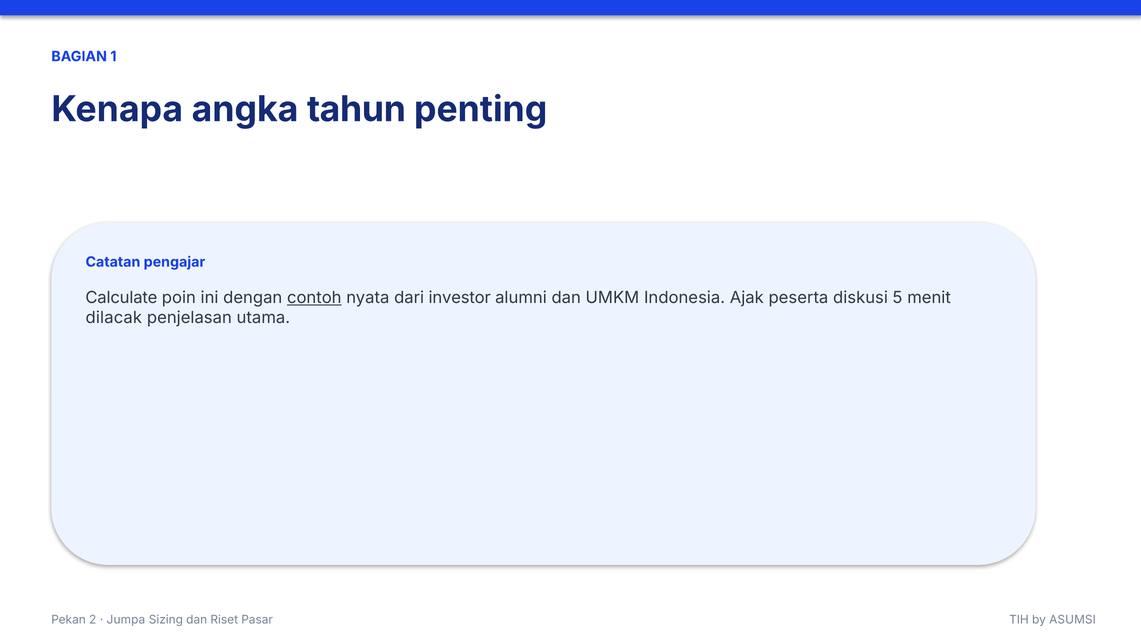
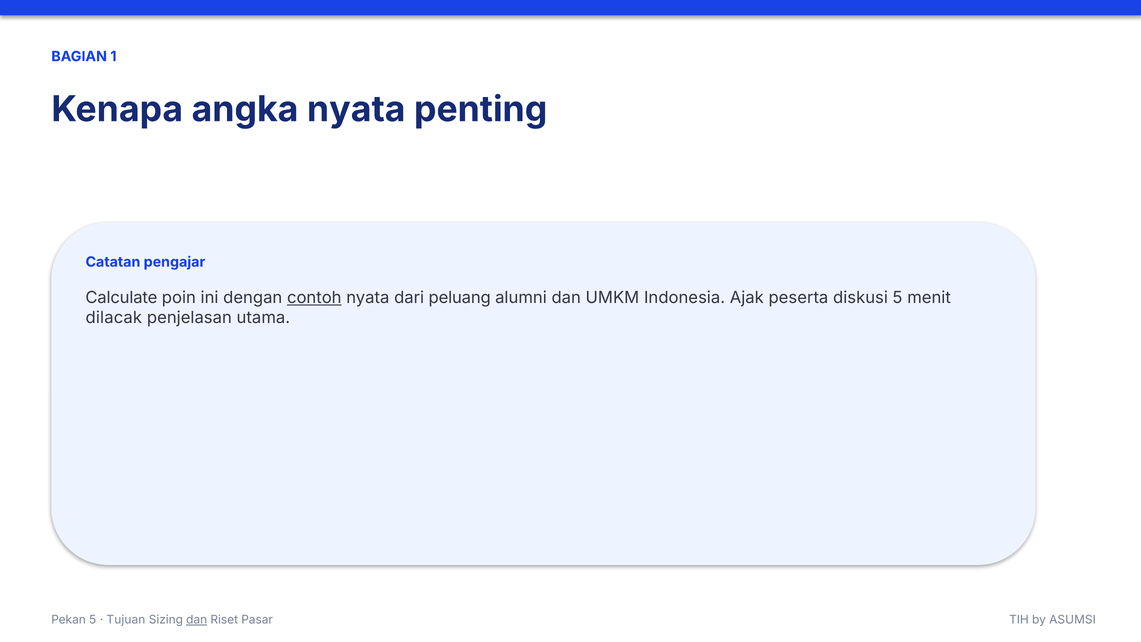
angka tahun: tahun -> nyata (356, 109)
investor: investor -> peluang (460, 298)
Pekan 2: 2 -> 5 (93, 620)
Jumpa: Jumpa -> Tujuan (126, 620)
dan underline: none -> present (197, 620)
